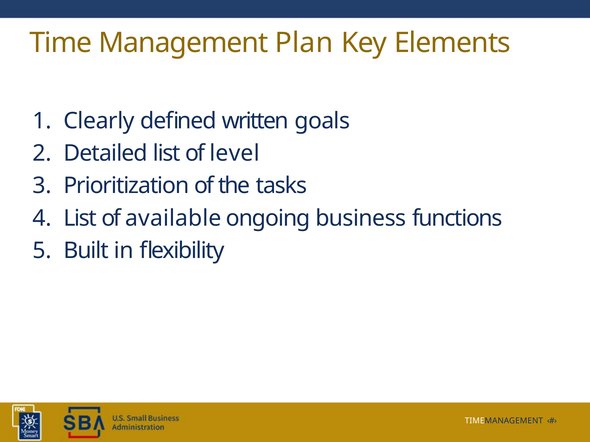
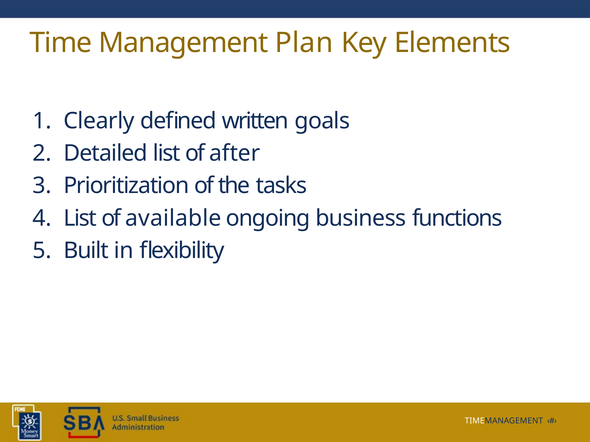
level: level -> after (235, 153)
